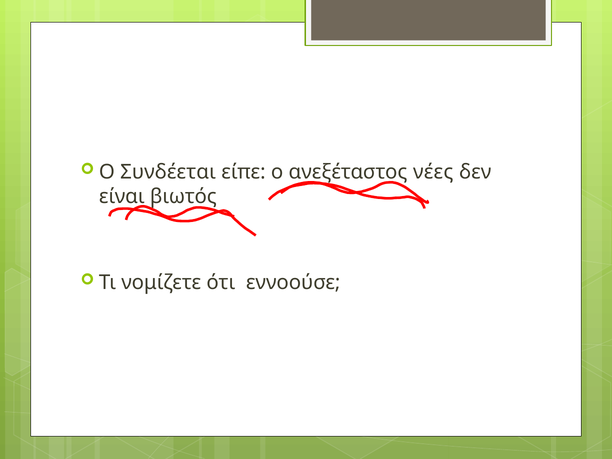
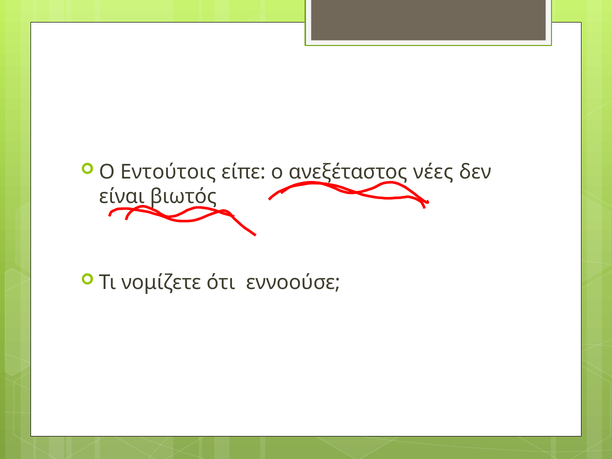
Συνδέεται: Συνδέεται -> Εντούτοις (168, 172)
